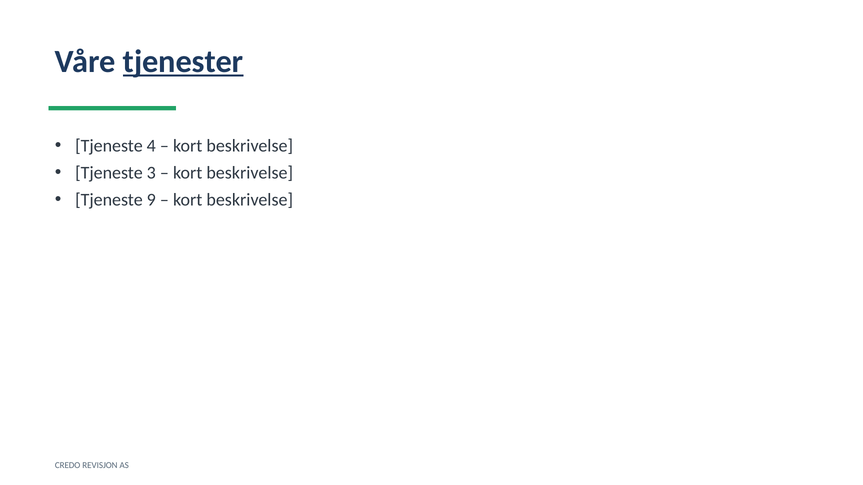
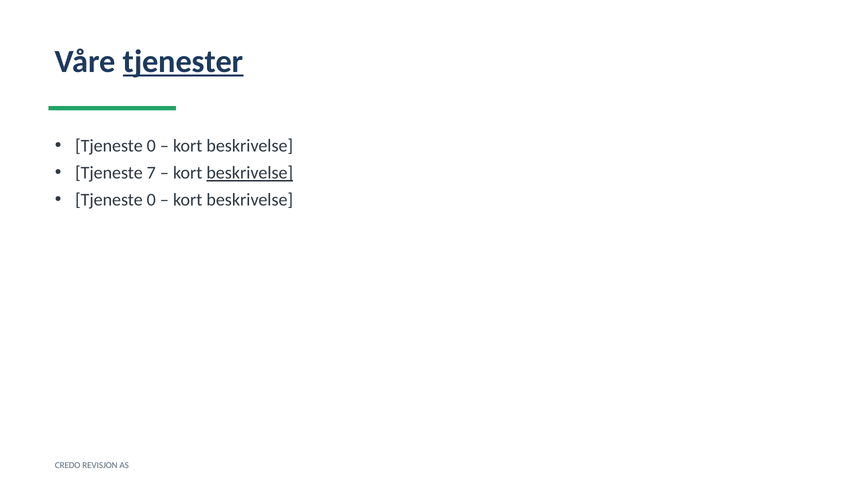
4: 4 -> 0 (151, 146)
3: 3 -> 7 (151, 173)
beskrivelse underline: none -> present (250, 173)
9: 9 -> 0 (151, 200)
